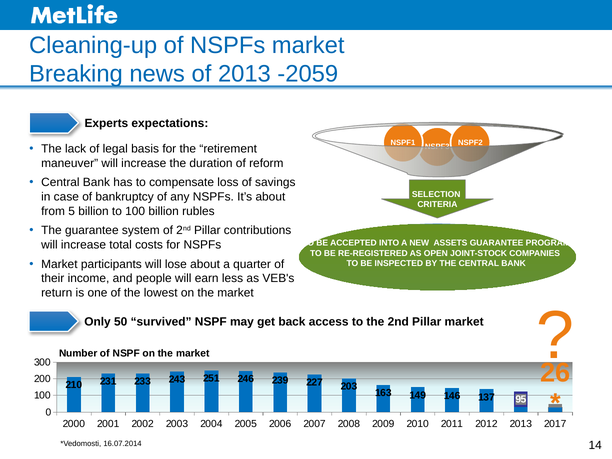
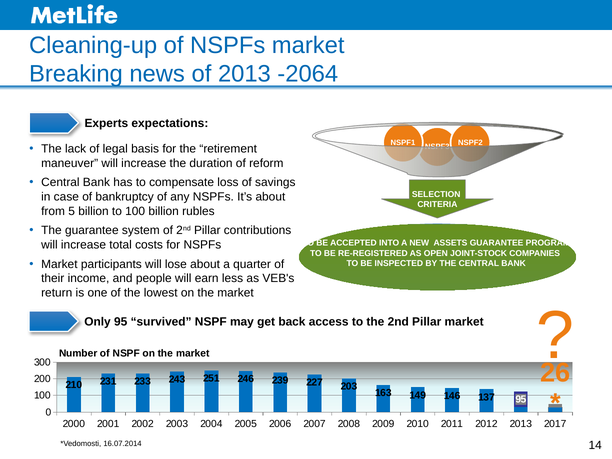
-2059: -2059 -> -2064 (308, 74)
Only 50: 50 -> 95 (121, 322)
